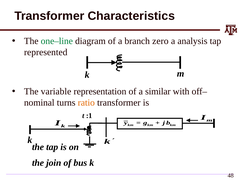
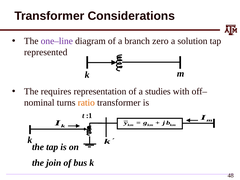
Characteristics: Characteristics -> Considerations (131, 16)
one–line colour: green -> purple (57, 41)
analysis: analysis -> solution (192, 41)
variable: variable -> requires (56, 91)
similar: similar -> studies (158, 91)
